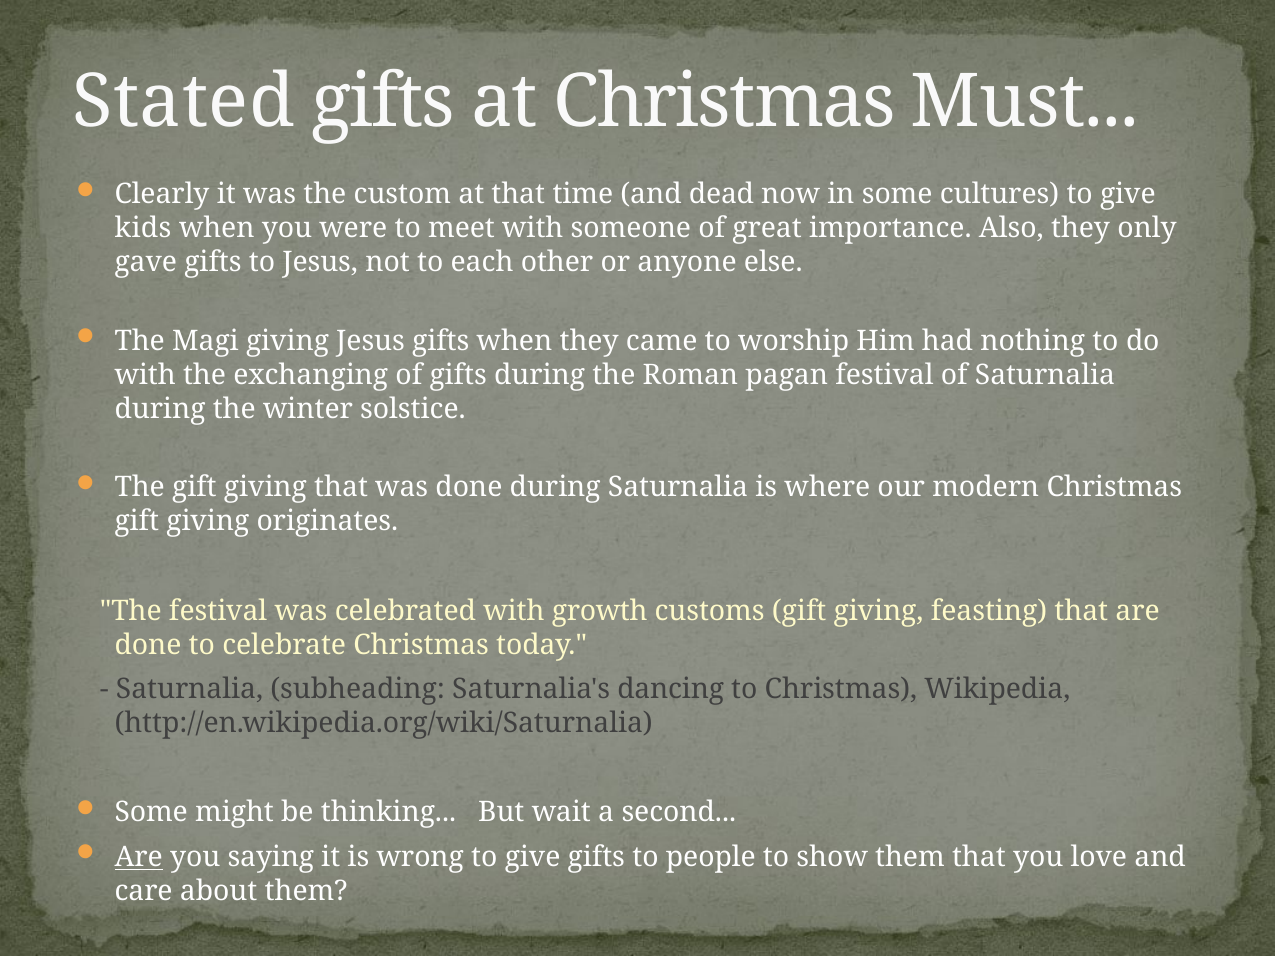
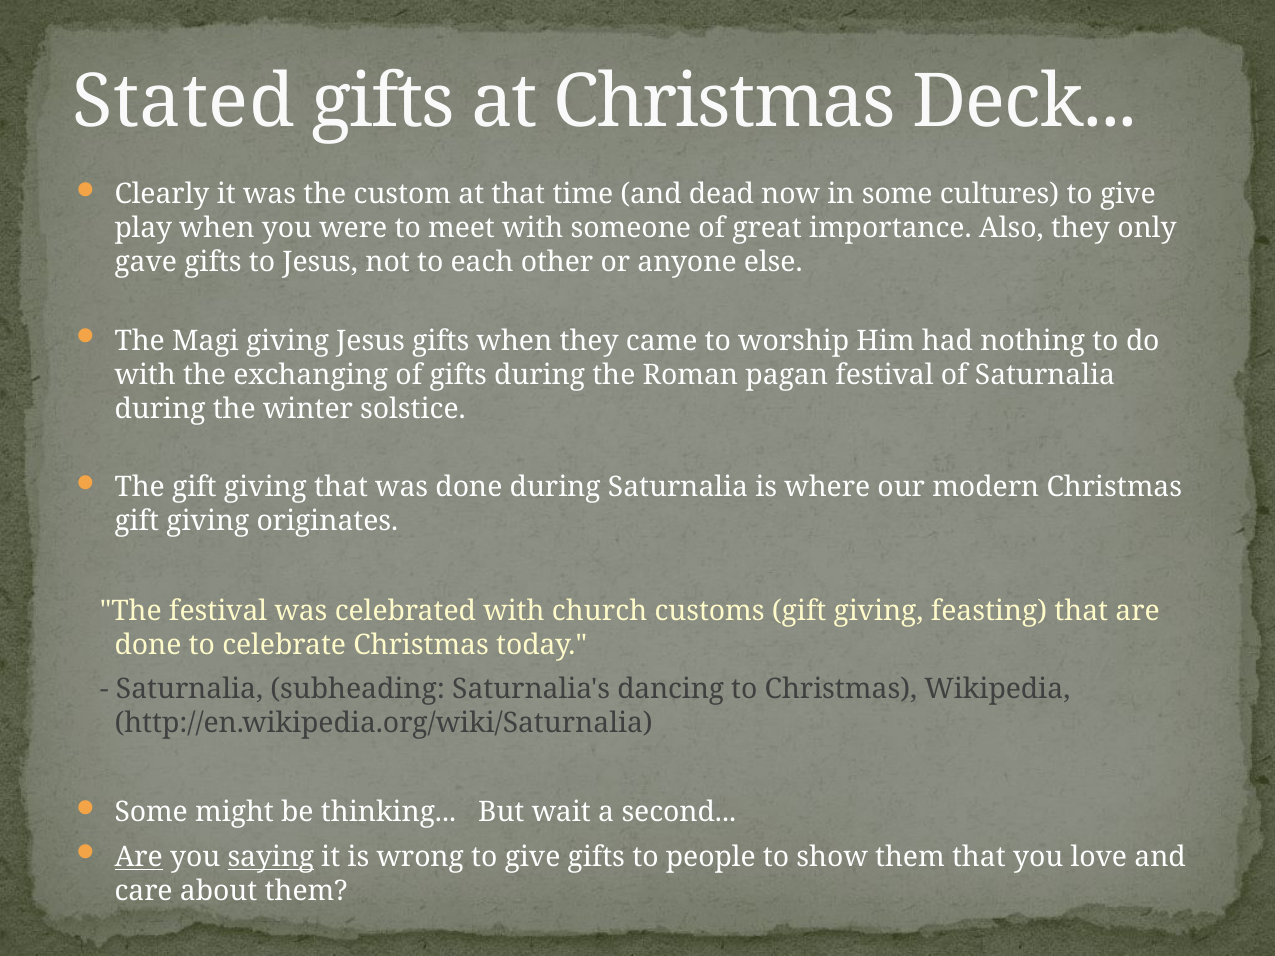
Must: Must -> Deck (1025, 102)
kids: kids -> play (143, 229)
growth: growth -> church (600, 611)
saying underline: none -> present (271, 857)
